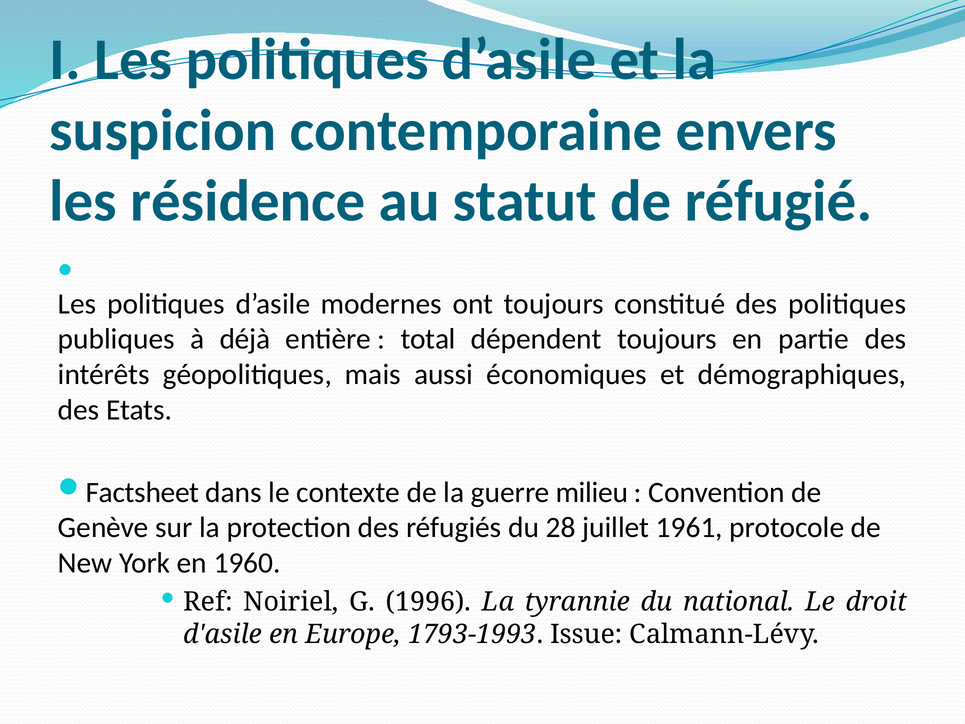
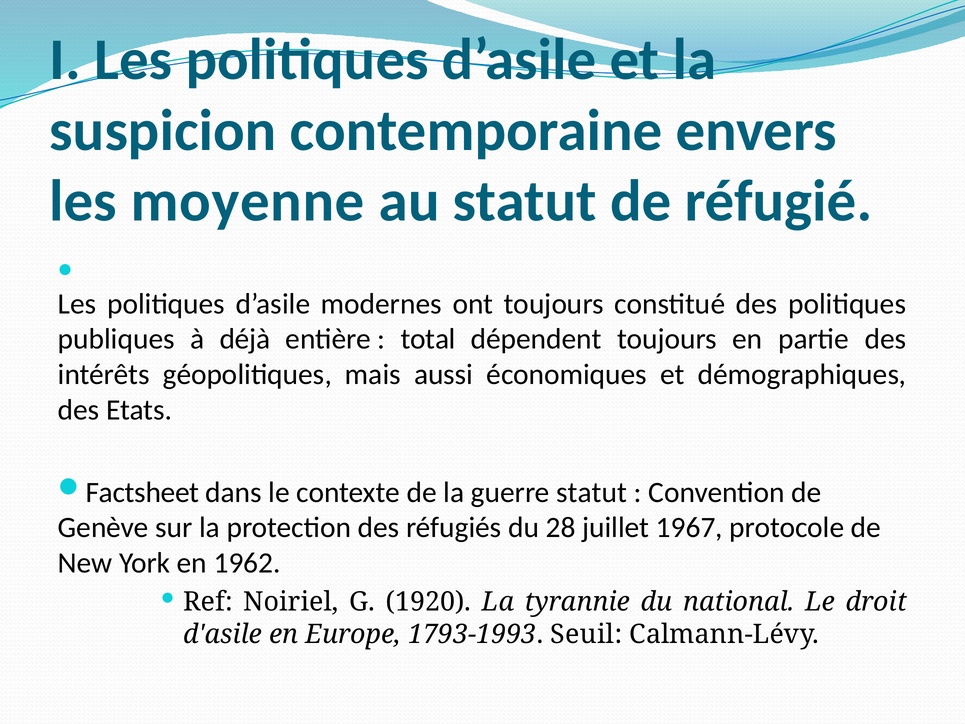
résidence: résidence -> moyenne (248, 201)
guerre milieu: milieu -> statut (592, 492)
1961: 1961 -> 1967 (689, 527)
1960: 1960 -> 1962 (247, 563)
1996: 1996 -> 1920 (428, 602)
Issue: Issue -> Seuil (586, 634)
